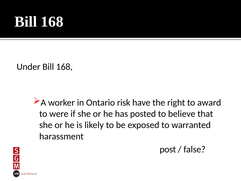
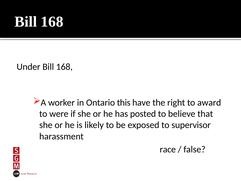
risk: risk -> this (124, 102)
warranted: warranted -> supervisor (191, 125)
post: post -> race (168, 149)
